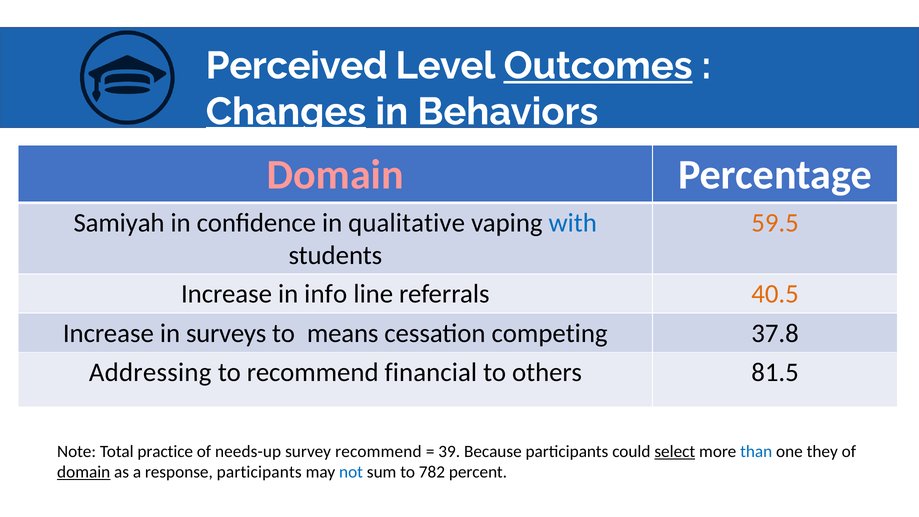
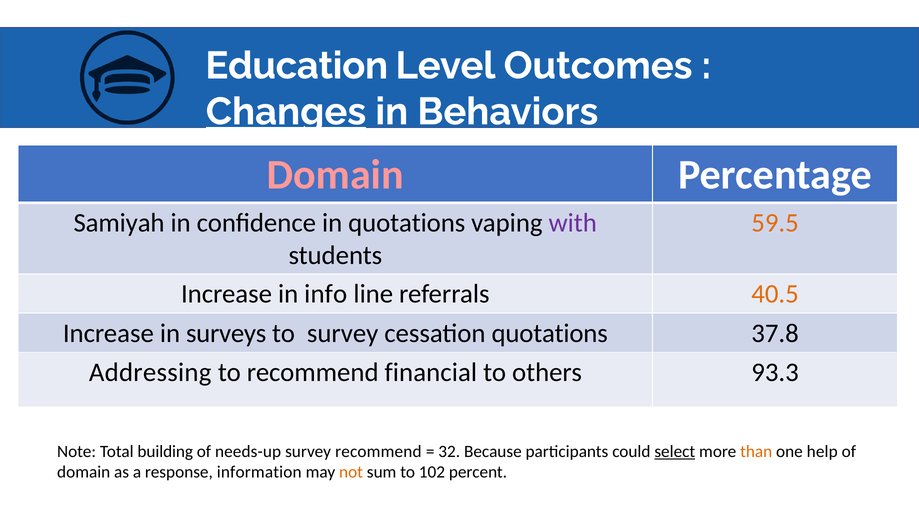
Perceived: Perceived -> Education (297, 66)
Outcomes underline: present -> none (598, 66)
in qualitative: qualitative -> quotations (407, 223)
with colour: blue -> purple (573, 223)
to means: means -> survey (343, 333)
cessation competing: competing -> quotations (550, 333)
81.5: 81.5 -> 93.3 (775, 372)
practice: practice -> building (165, 451)
39: 39 -> 32 (449, 451)
than colour: blue -> orange (756, 451)
they: they -> help (822, 451)
domain underline: present -> none (84, 472)
response participants: participants -> information (259, 472)
not colour: blue -> orange (351, 472)
782: 782 -> 102 (432, 472)
